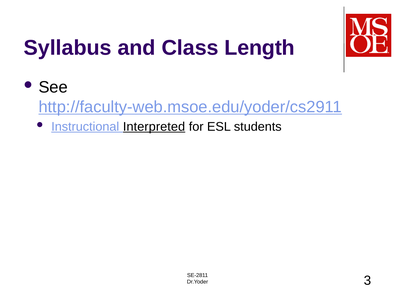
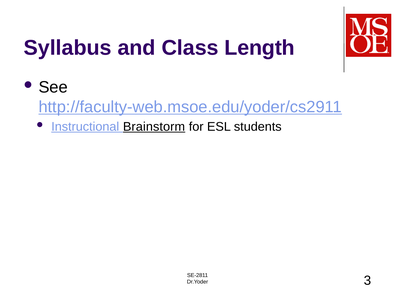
Interpreted: Interpreted -> Brainstorm (154, 127)
